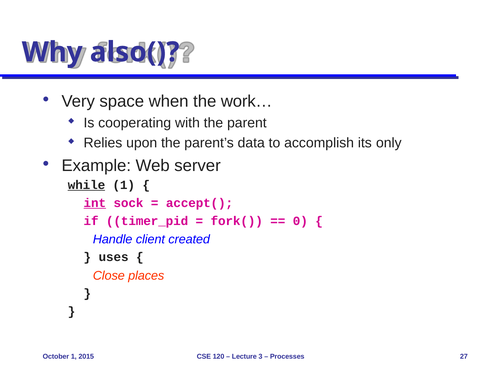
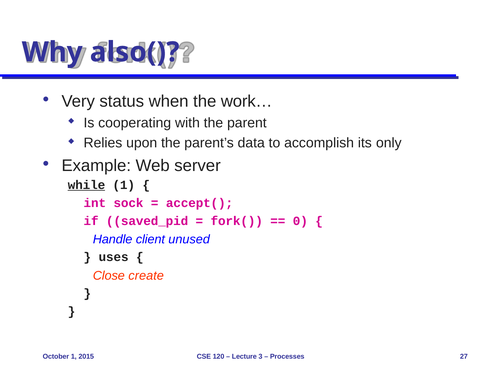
space: space -> status (122, 101)
int underline: present -> none (95, 203)
timer_pid: timer_pid -> saved_pid (147, 221)
created: created -> unused (189, 239)
places: places -> create (146, 275)
